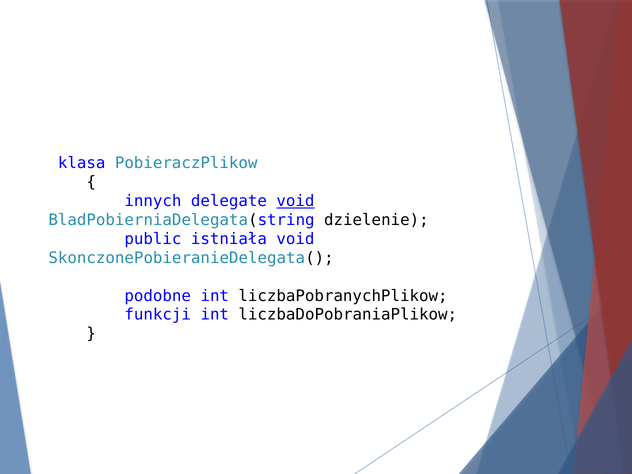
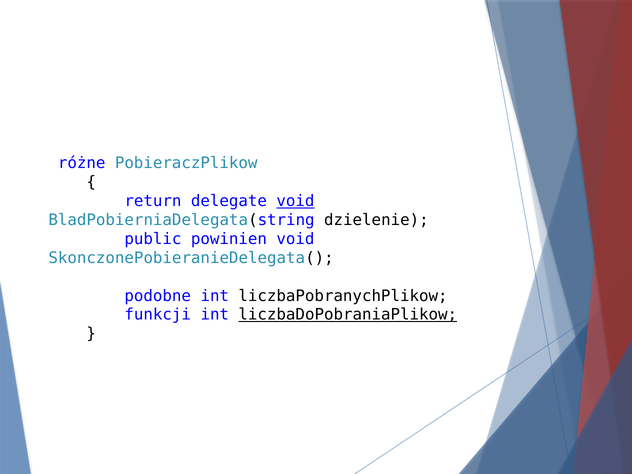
klasa: klasa -> różne (82, 163)
innych: innych -> return (153, 201)
istniała: istniała -> powinien (229, 239)
liczbaDoPobraniaPlikow underline: none -> present (348, 315)
